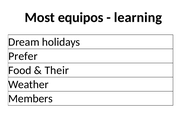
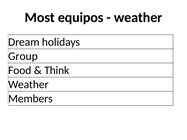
learning: learning -> weather (138, 17)
Prefer: Prefer -> Group (23, 56)
Their: Their -> Think (57, 70)
